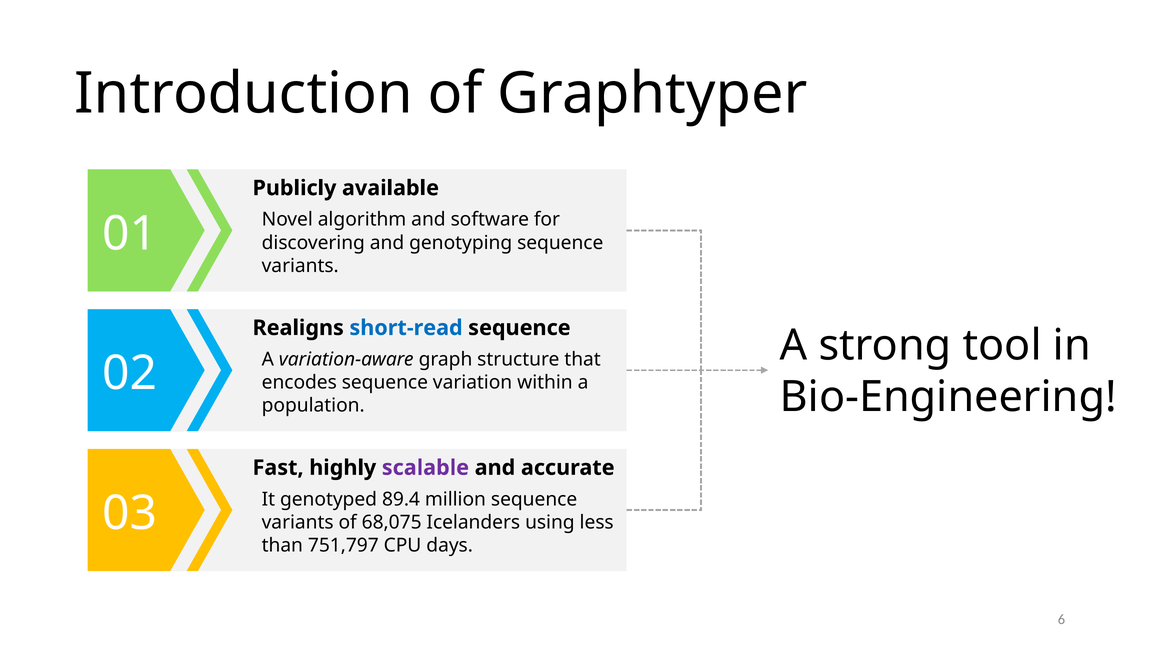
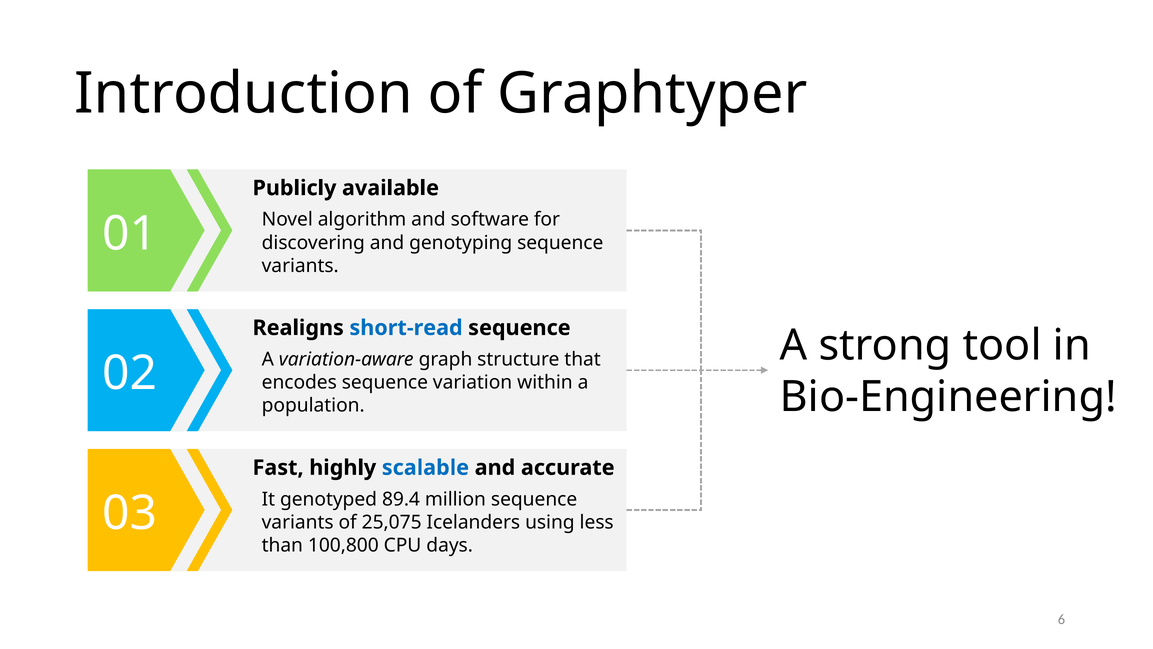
scalable colour: purple -> blue (425, 467)
68,075: 68,075 -> 25,075 (392, 522)
751,797: 751,797 -> 100,800 (343, 545)
